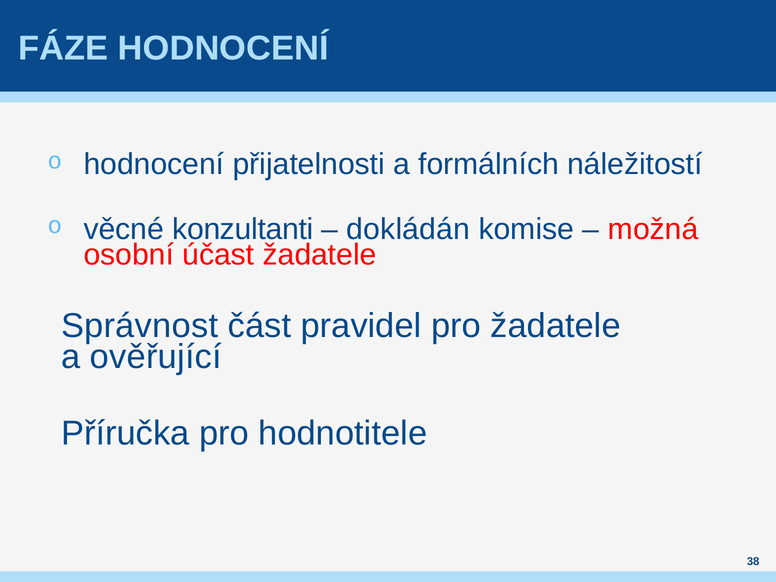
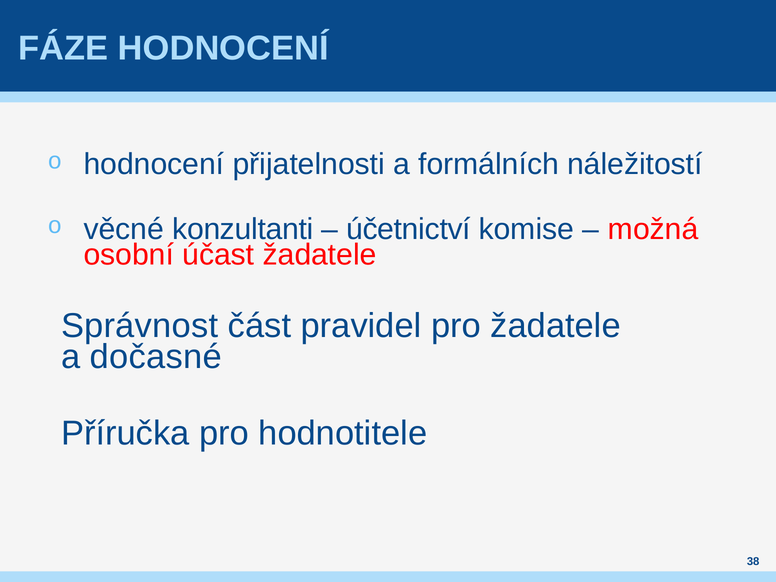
dokládán: dokládán -> účetnictví (408, 229)
ověřující: ověřující -> dočasné (156, 357)
